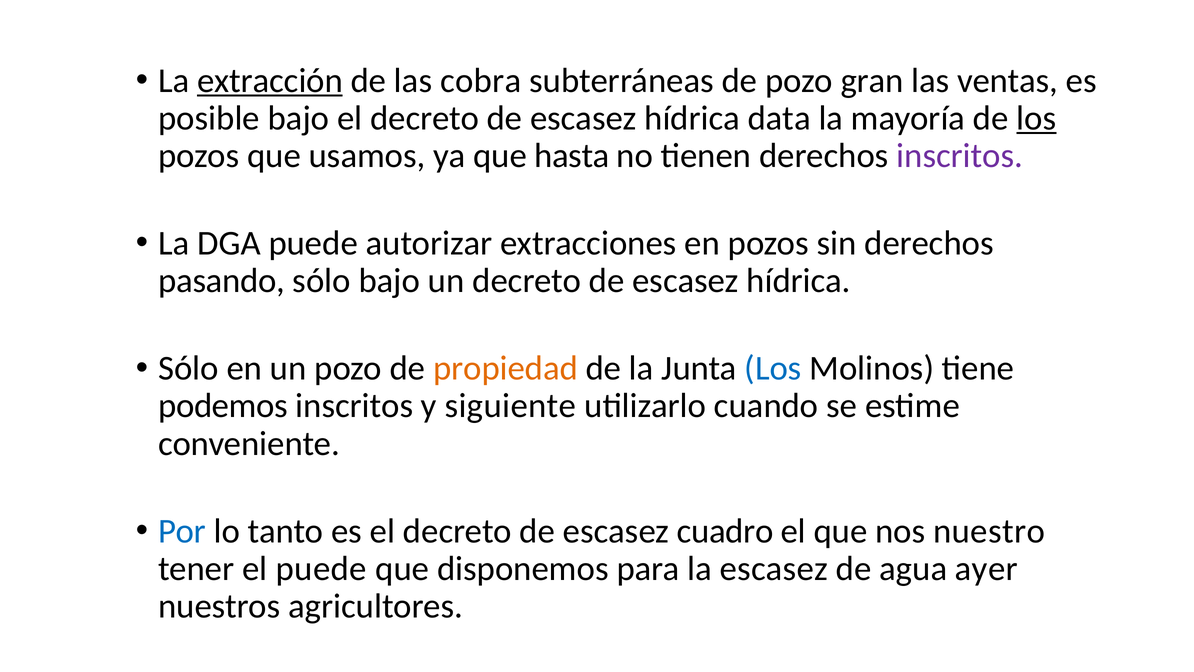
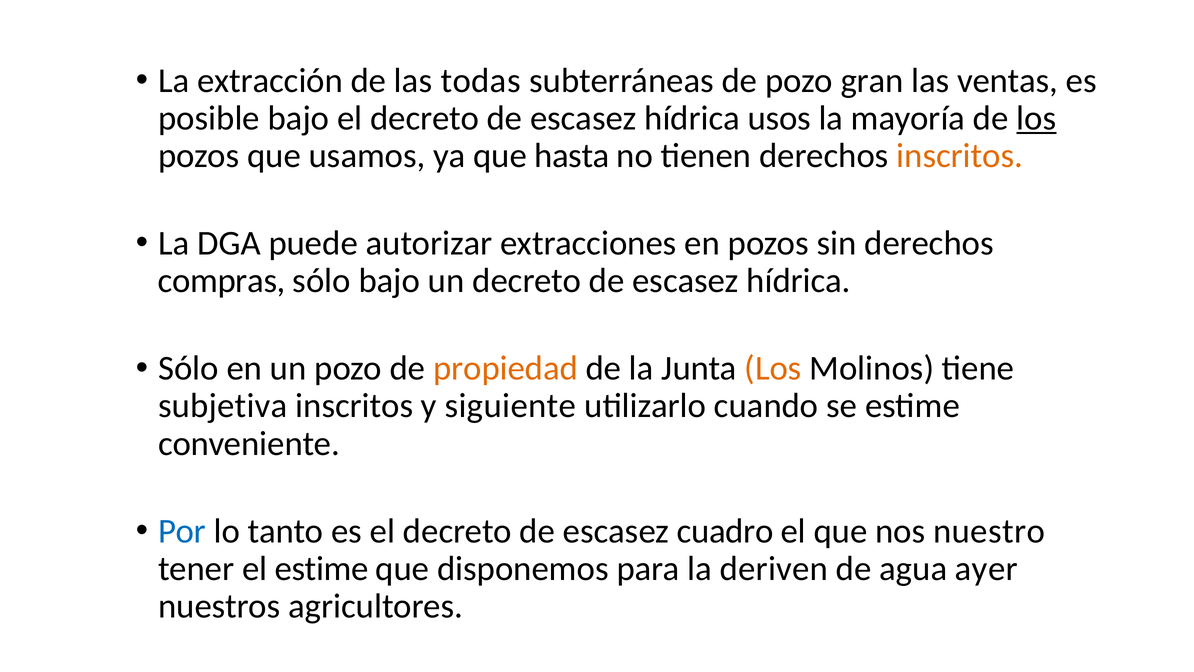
extracción underline: present -> none (270, 81)
cobra: cobra -> todas (481, 81)
data: data -> usos (779, 118)
inscritos colour: purple -> orange (960, 156)
pasando: pasando -> compras (222, 281)
Los colour: blue -> orange (773, 368)
podemos: podemos -> subjetiva (223, 406)
el puede: puede -> estime (322, 568)
la escasez: escasez -> deriven (774, 568)
